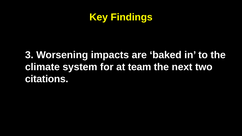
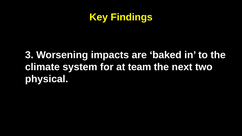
citations: citations -> physical (47, 79)
